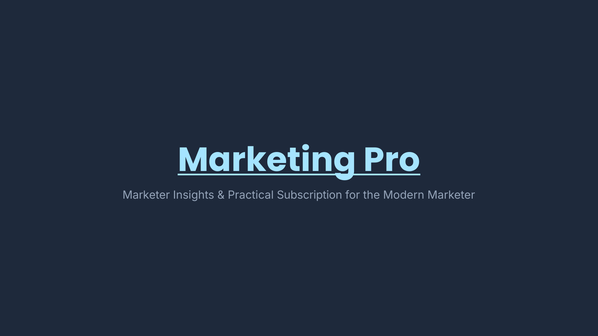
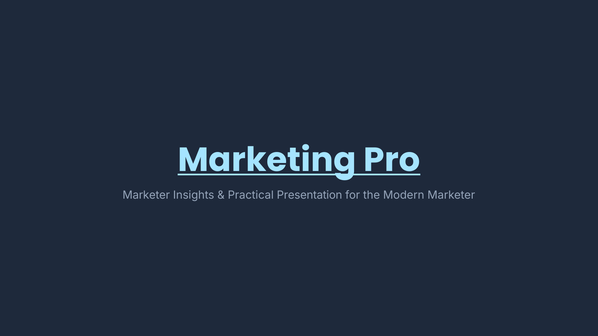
Subscription: Subscription -> Presentation (310, 195)
